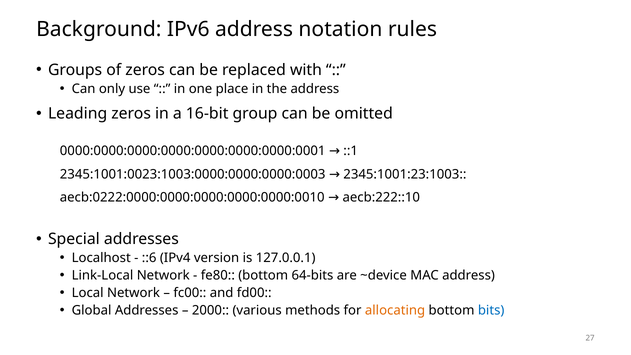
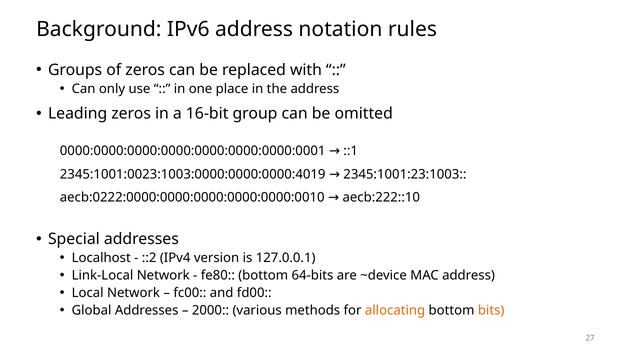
2345:1001:0023:1003:0000:0000:0000:0003: 2345:1001:0023:1003:0000:0000:0000:0003 -> 2345:1001:0023:1003:0000:0000:0000:4019 (193, 174)
::6: ::6 -> ::2 (149, 258)
bits colour: blue -> orange (491, 310)
